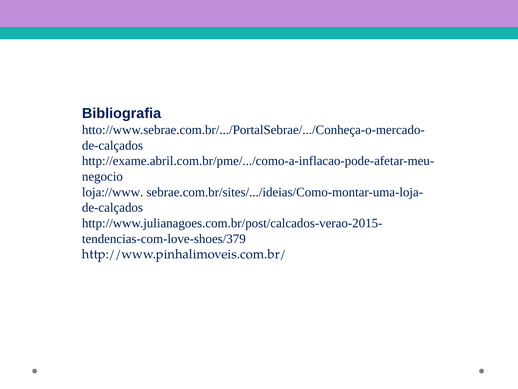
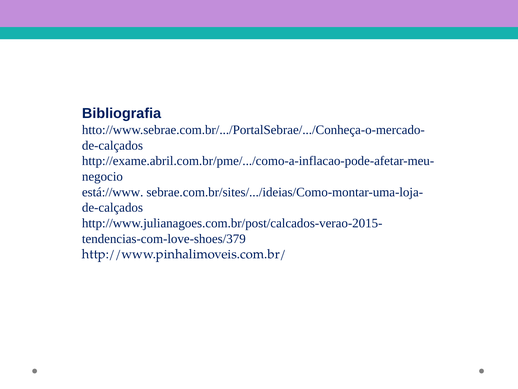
loja://www: loja://www -> está://www (113, 192)
